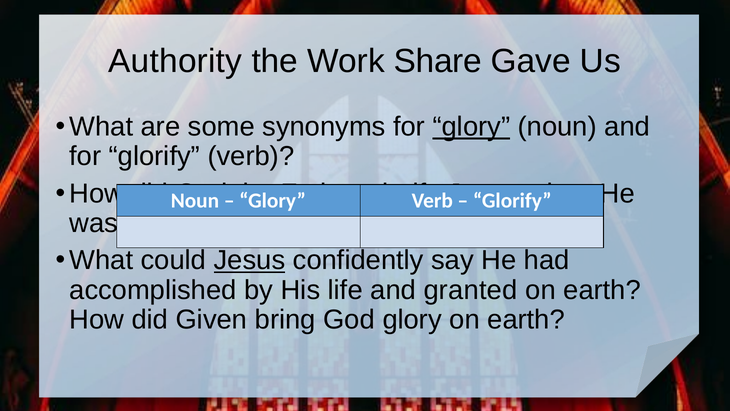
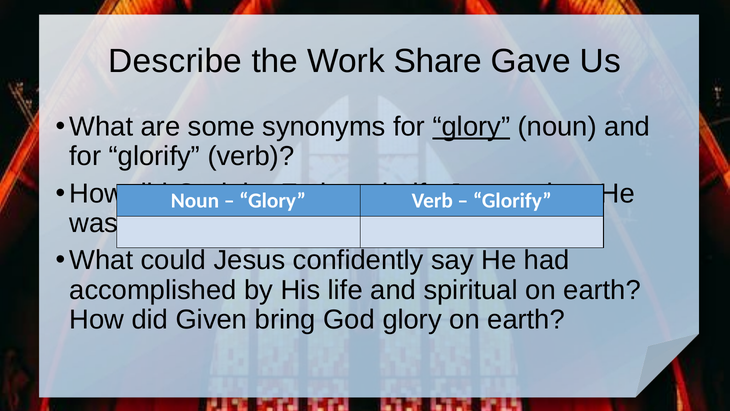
Authority: Authority -> Describe (175, 61)
Jesus underline: present -> none (249, 260)
granted: granted -> spiritual (471, 290)
